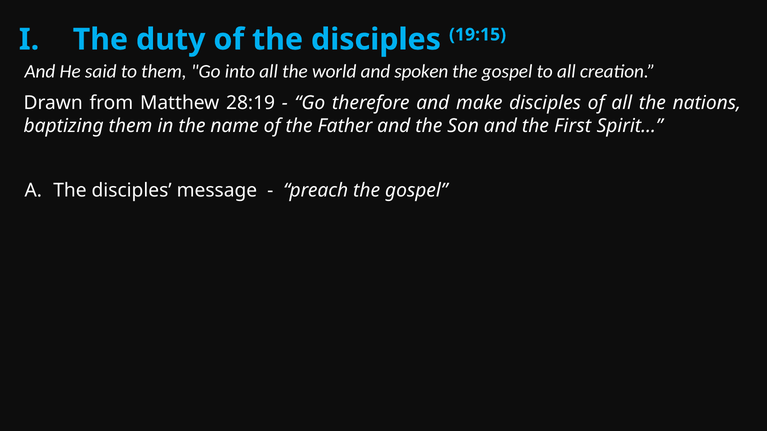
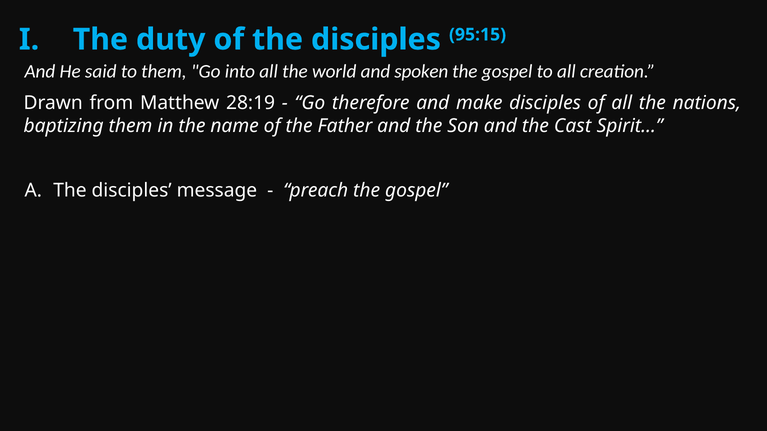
19:15: 19:15 -> 95:15 (478, 35)
First: First -> Cast (573, 126)
